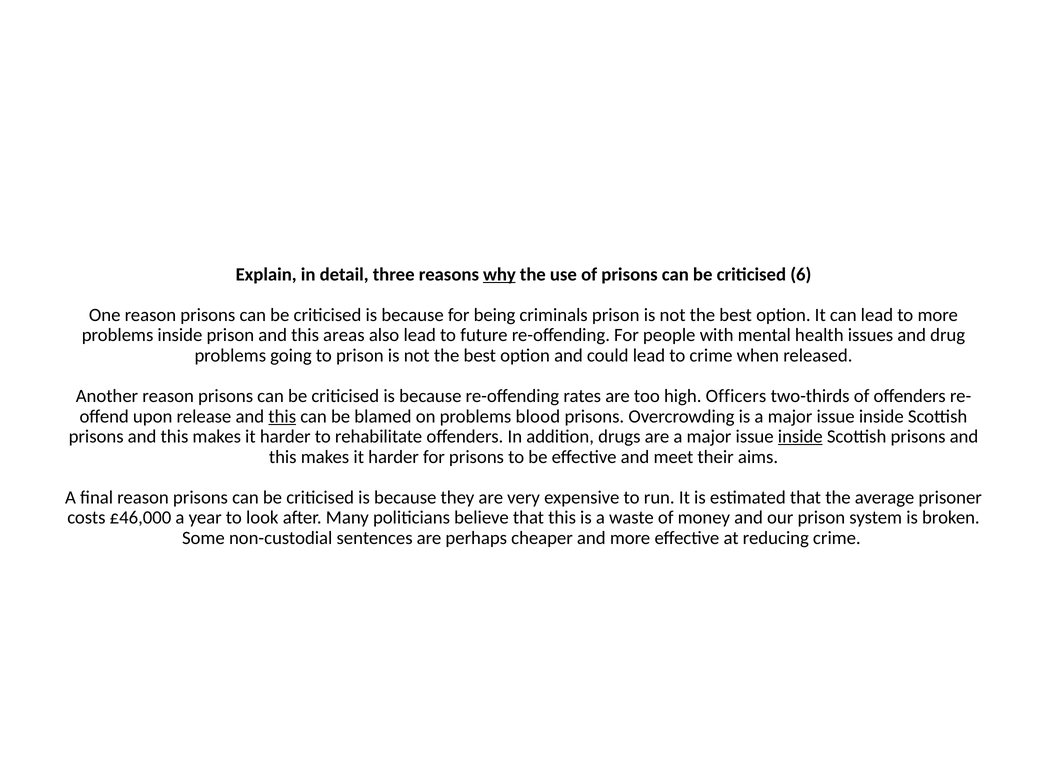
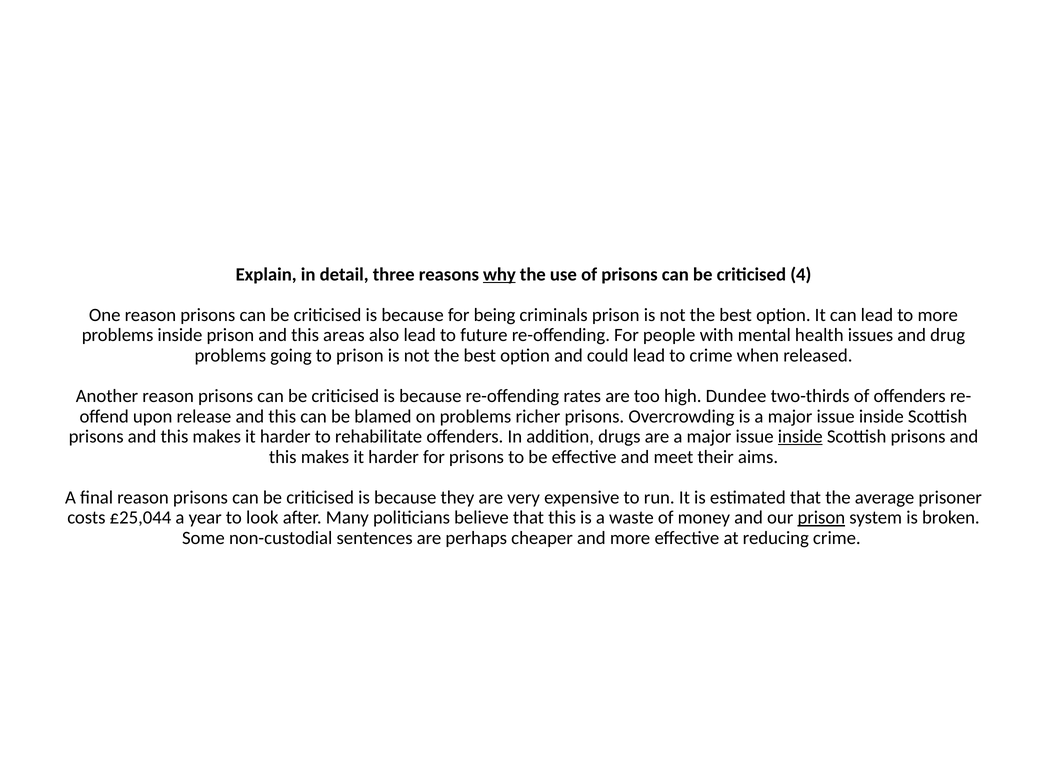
6: 6 -> 4 (801, 274)
Officers: Officers -> Dundee (736, 396)
this underline: present -> none (282, 416)
blood: blood -> richer (538, 416)
£46,000: £46,000 -> £25,044 (141, 518)
prison underline: none -> present (821, 518)
